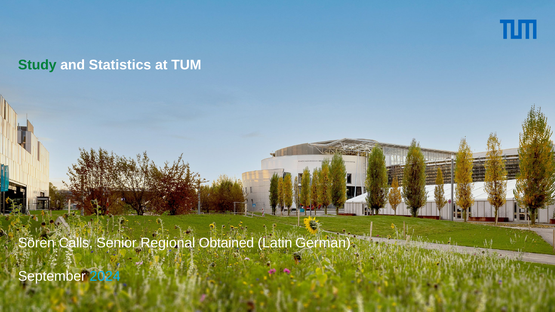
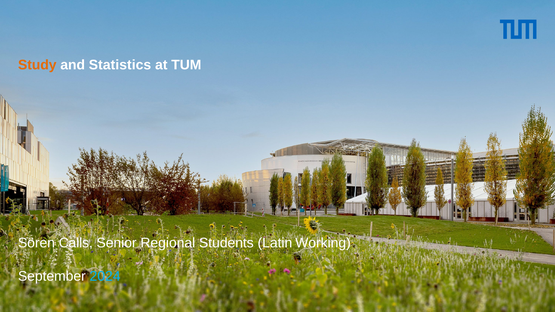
Study colour: green -> orange (37, 65)
Obtained: Obtained -> Students (226, 243)
German: German -> Working (323, 243)
